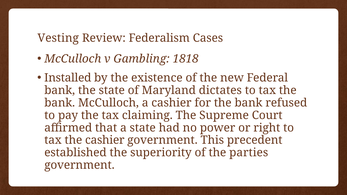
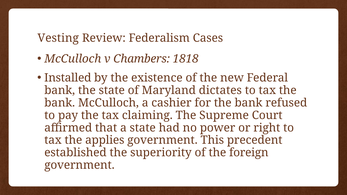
Gambling: Gambling -> Chambers (142, 59)
the cashier: cashier -> applies (105, 140)
parties: parties -> foreign (249, 153)
